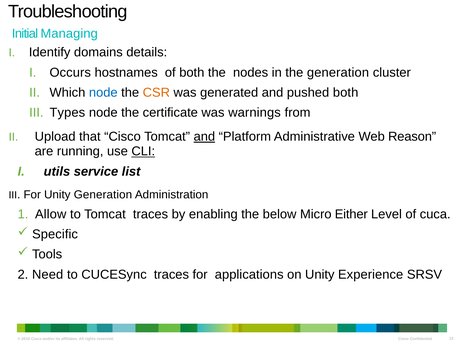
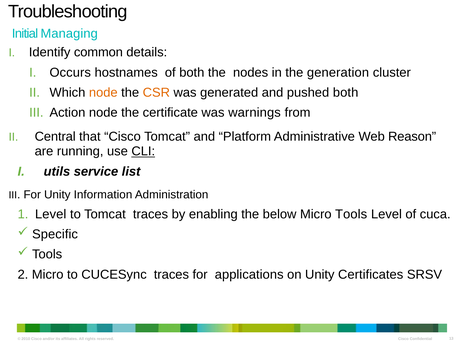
domains: domains -> common (98, 52)
node colour: blue -> orange (103, 93)
Types: Types -> Action (67, 113)
Upload: Upload -> Central (55, 137)
and underline: present -> none (204, 137)
Unity Generation: Generation -> Information (103, 195)
Allow: Allow -> Level (51, 214)
Micro Either: Either -> Tools (351, 214)
2 Need: Need -> Micro (48, 274)
Experience: Experience -> Certificates (371, 274)
